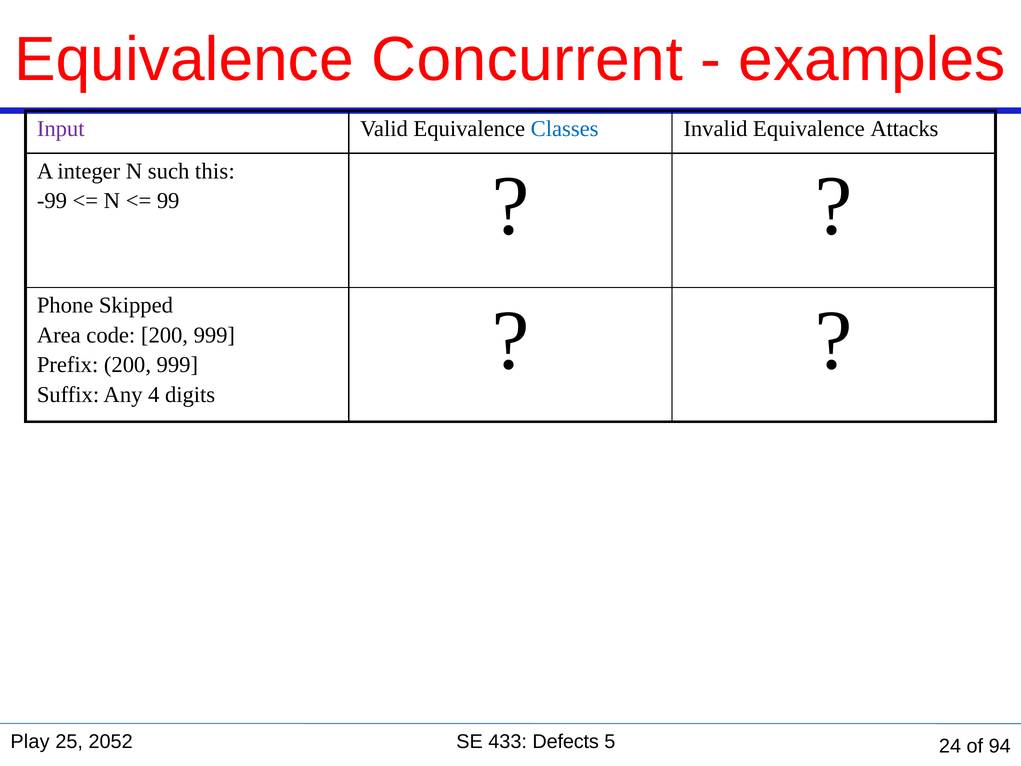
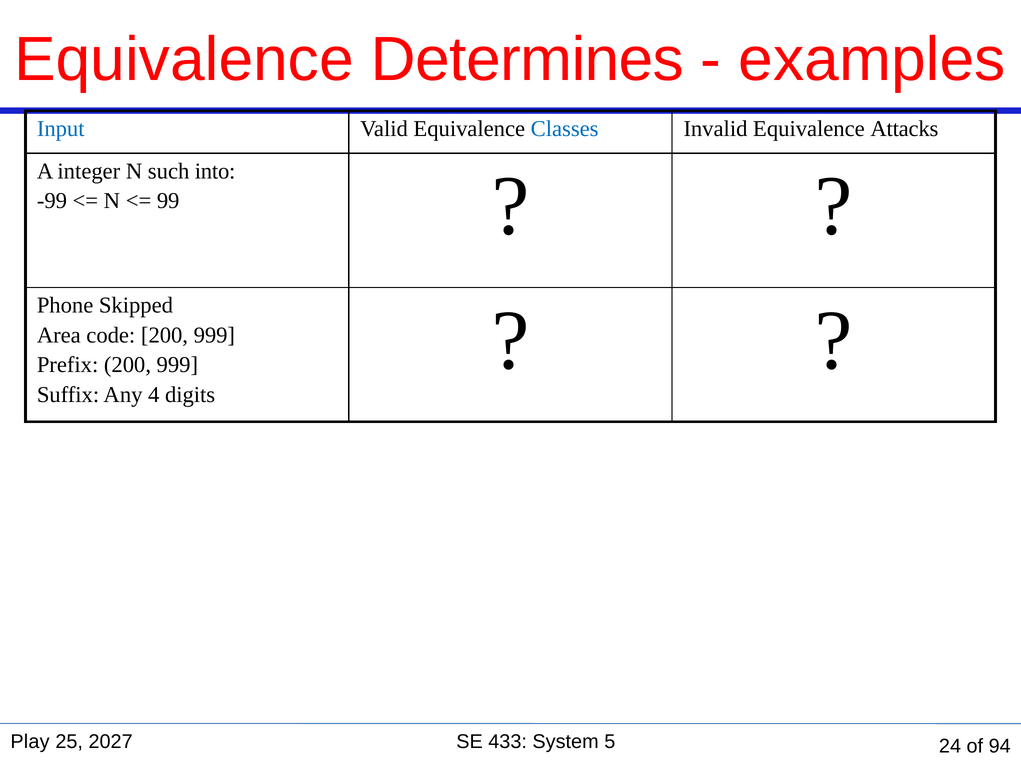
Concurrent: Concurrent -> Determines (527, 60)
Input colour: purple -> blue (61, 129)
this: this -> into (215, 171)
2052: 2052 -> 2027 (111, 742)
Defects: Defects -> System (566, 742)
